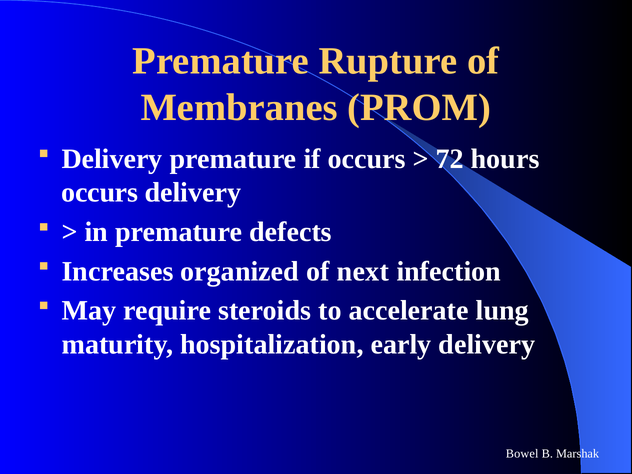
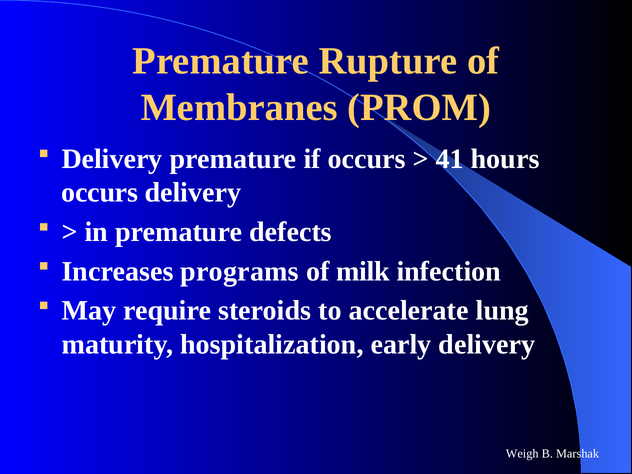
72: 72 -> 41 (450, 159)
organized: organized -> programs (240, 271)
next: next -> milk (363, 271)
Bowel: Bowel -> Weigh (522, 454)
